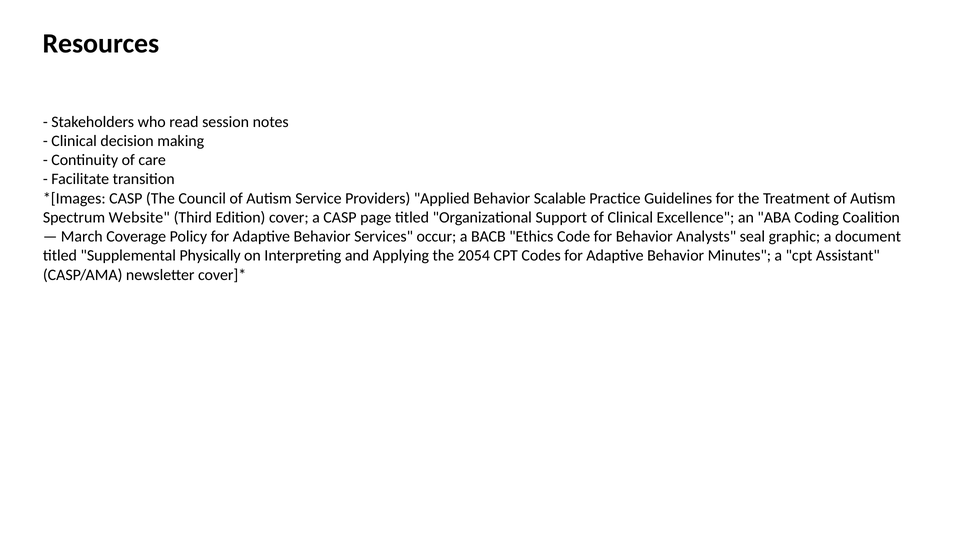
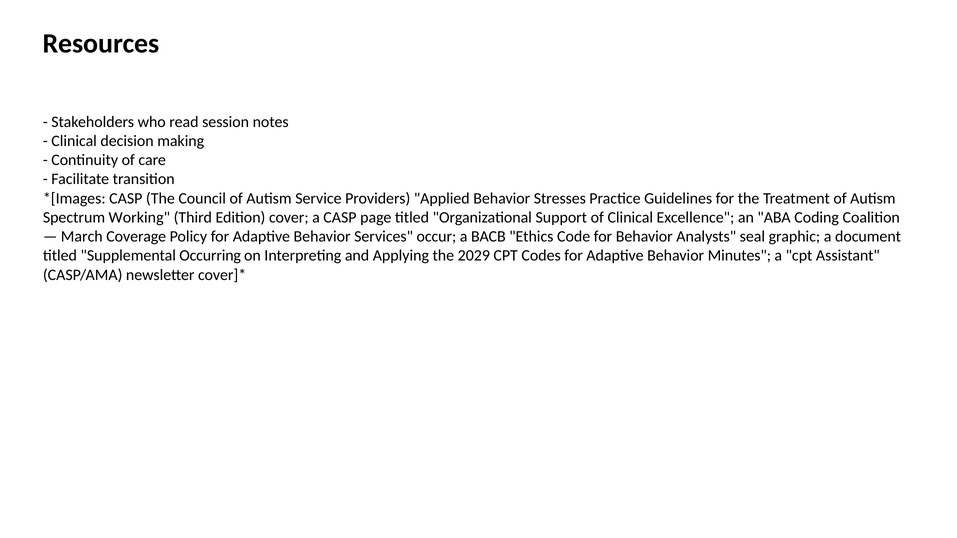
Scalable: Scalable -> Stresses (560, 198)
Website: Website -> Working (139, 218)
Physically: Physically -> Occurring (210, 256)
2054: 2054 -> 2029 (474, 256)
